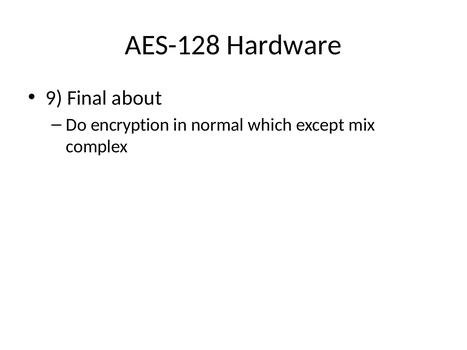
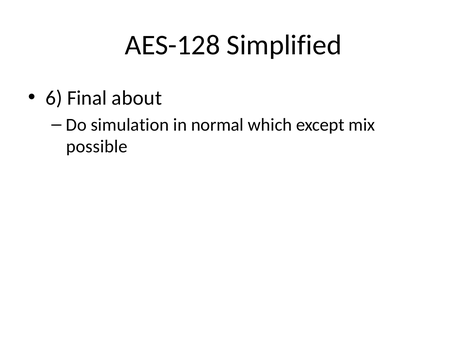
Hardware: Hardware -> Simplified (284, 45)
9: 9 -> 6 (54, 98)
encryption: encryption -> simulation (130, 125)
complex: complex -> possible (97, 147)
